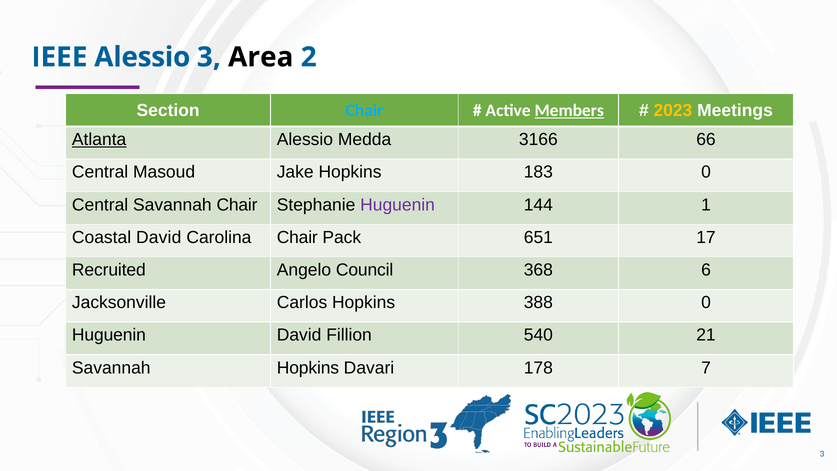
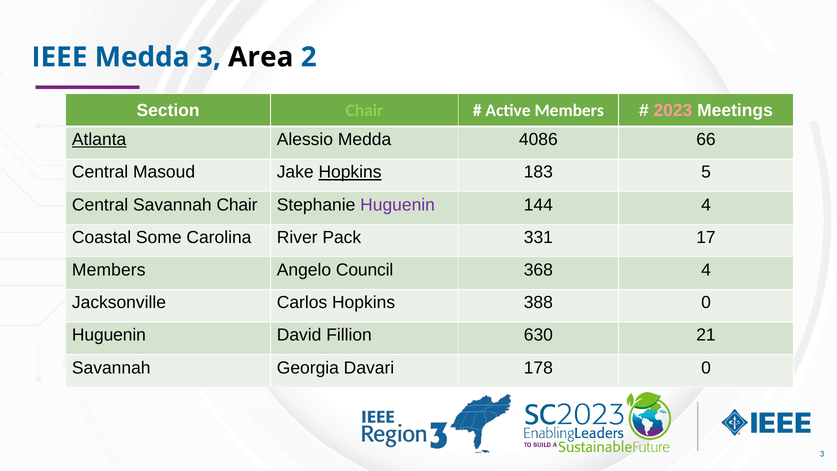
IEEE Alessio: Alessio -> Medda (142, 57)
Chair colour: light blue -> light green (364, 110)
Members underline: present -> none (569, 110)
2023 colour: yellow -> pink (673, 110)
3166: 3166 -> 4086 (538, 140)
Hopkins underline: none -> present (350, 172)
183 0: 0 -> 5 (706, 172)
144 1: 1 -> 4 (706, 205)
Coastal David: David -> Some (159, 237)
Carolina Chair: Chair -> River (297, 237)
651: 651 -> 331 (538, 237)
Recruited: Recruited -> Members (109, 270)
368 6: 6 -> 4 (706, 270)
540: 540 -> 630 (538, 335)
Savannah Hopkins: Hopkins -> Georgia (308, 368)
178 7: 7 -> 0 (706, 368)
